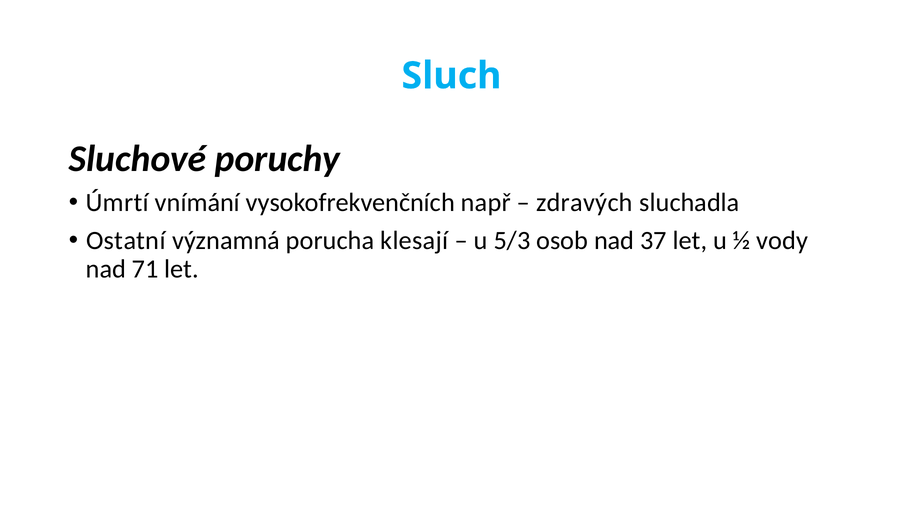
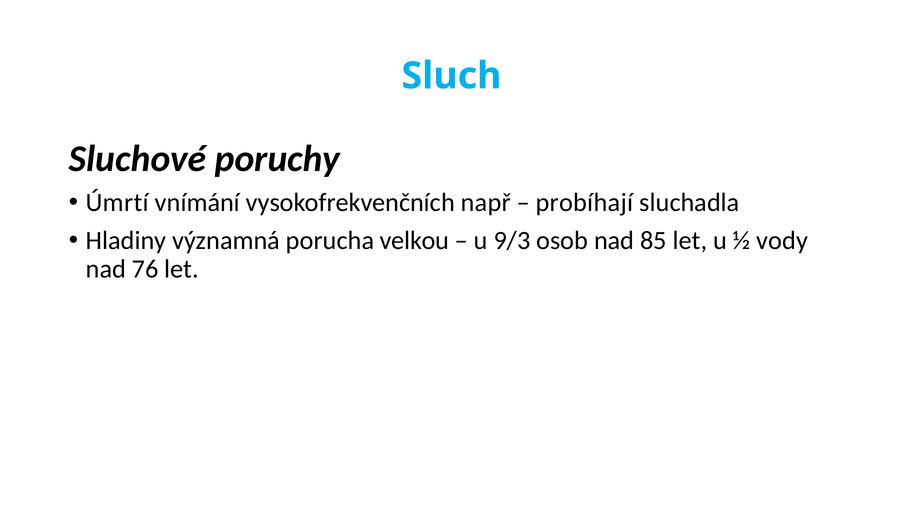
zdravých: zdravých -> probíhají (585, 203)
Ostatní: Ostatní -> Hladiny (126, 241)
klesají: klesají -> velkou (415, 241)
5/3: 5/3 -> 9/3 (512, 241)
37: 37 -> 85 (653, 241)
71: 71 -> 76 (145, 269)
